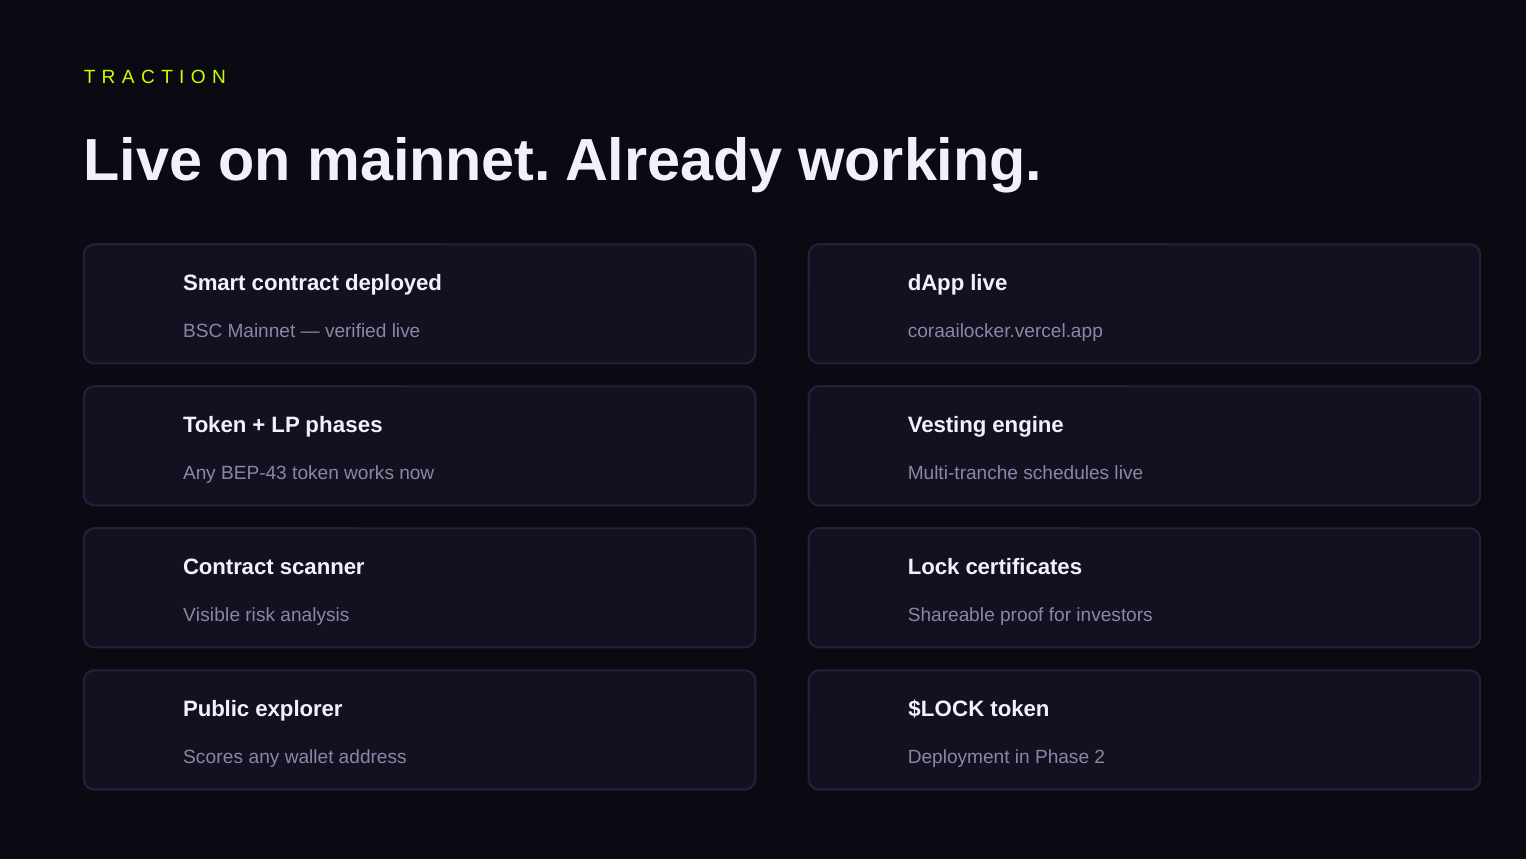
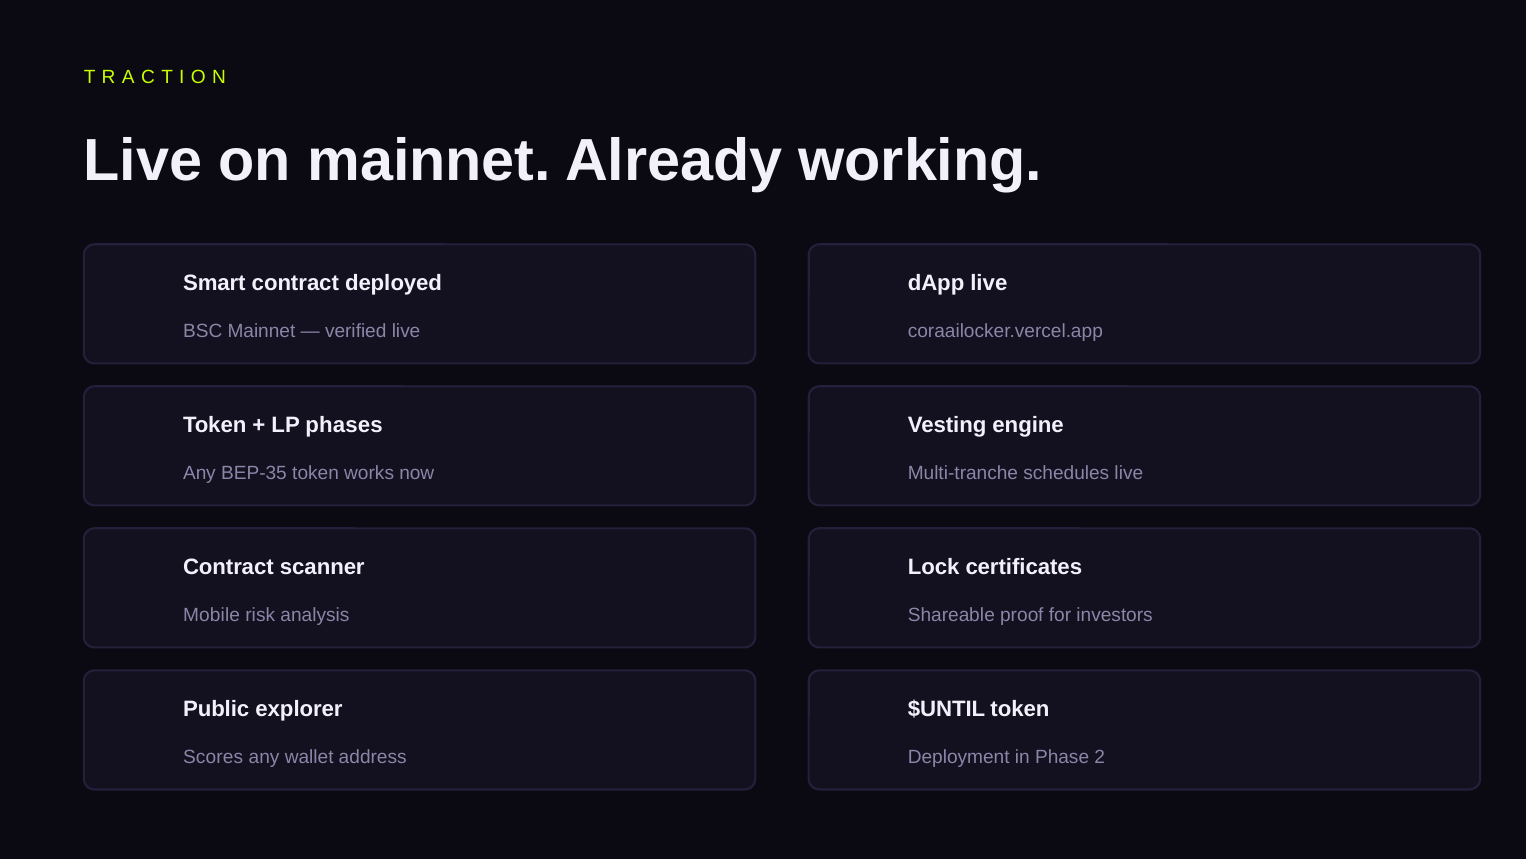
BEP-43: BEP-43 -> BEP-35 (254, 473)
Visible: Visible -> Mobile (212, 615)
$LOCK: $LOCK -> $UNTIL (947, 709)
